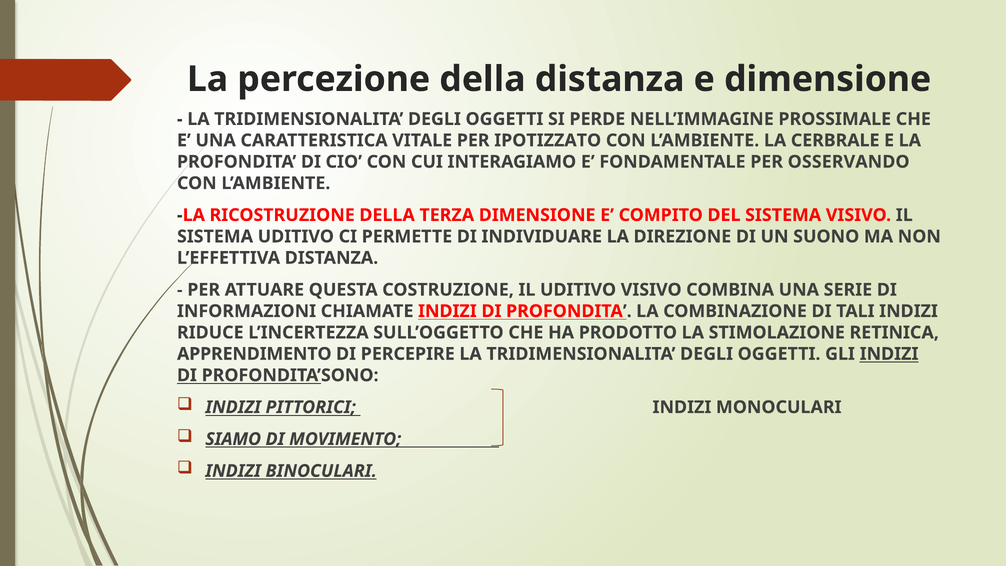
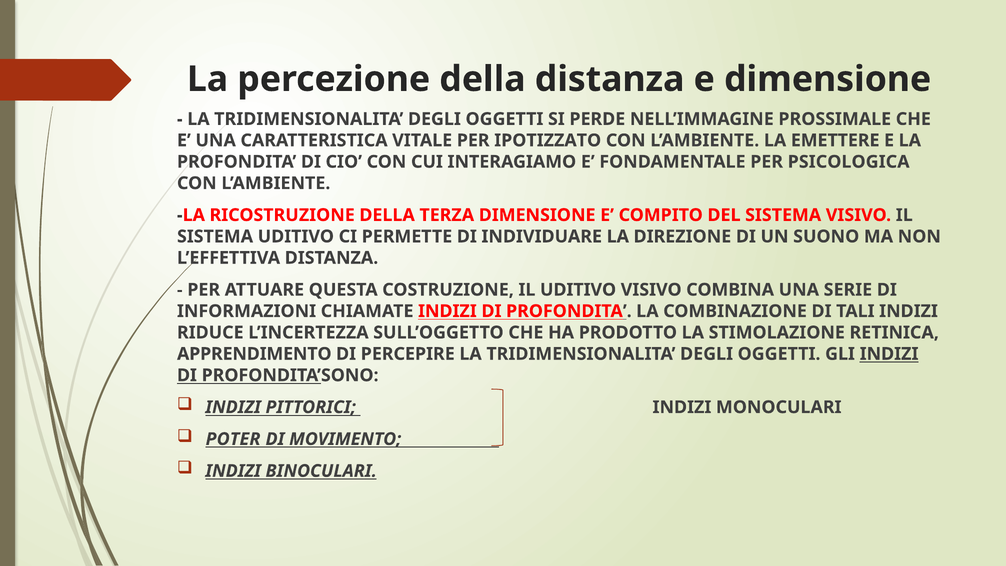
CERBRALE: CERBRALE -> EMETTERE (835, 140)
OSSERVANDO: OSSERVANDO -> PSICOLOGICA (849, 162)
SIAMO: SIAMO -> POTER (233, 439)
